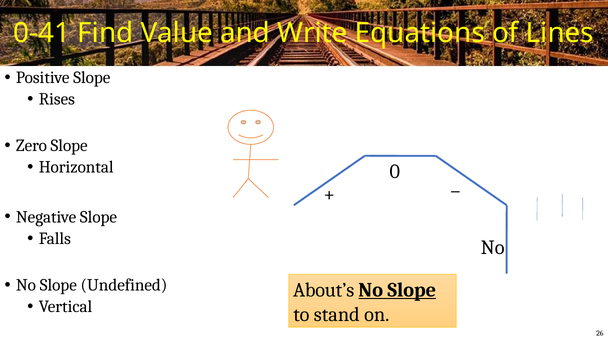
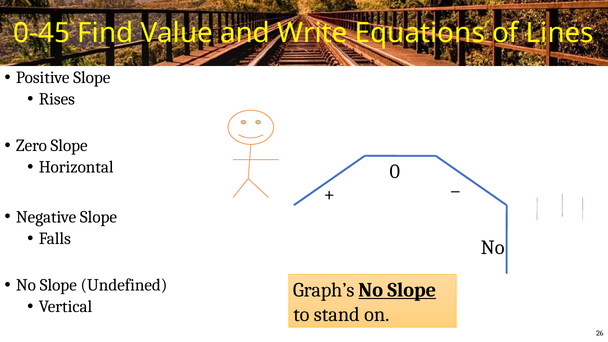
0-41: 0-41 -> 0-45 (42, 33)
About’s: About’s -> Graph’s (324, 290)
